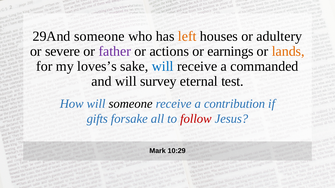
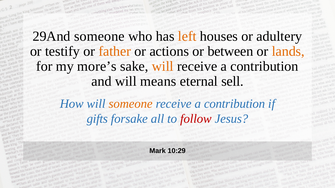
severe: severe -> testify (63, 51)
father colour: purple -> orange (115, 51)
earnings: earnings -> between (230, 51)
loves’s: loves’s -> more’s (97, 66)
will colour: blue -> orange (163, 66)
commanded: commanded -> contribution (264, 66)
survey: survey -> means (158, 82)
test: test -> sell (232, 82)
someone colour: black -> orange (131, 104)
